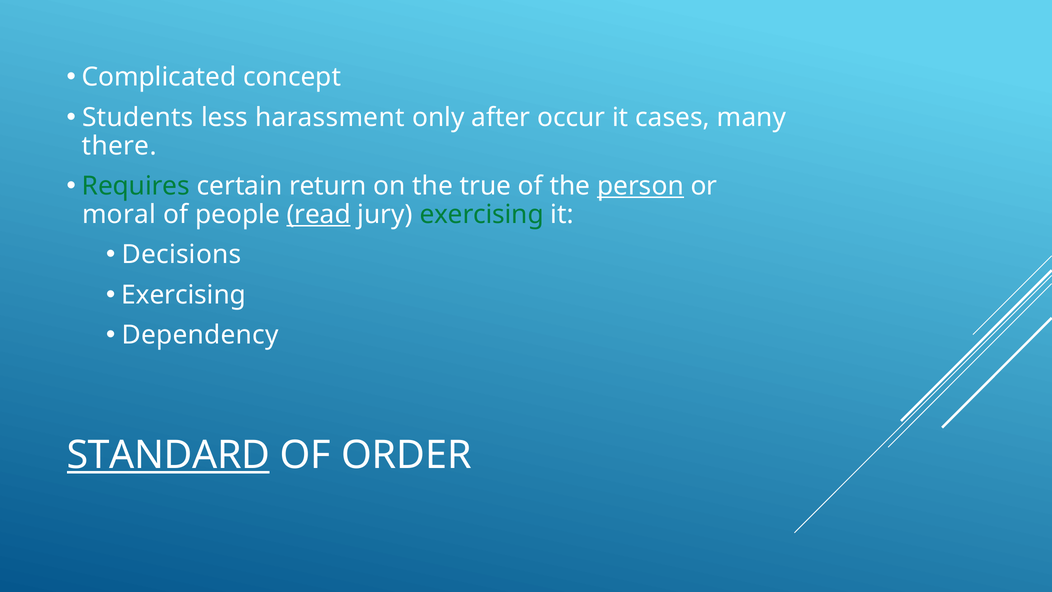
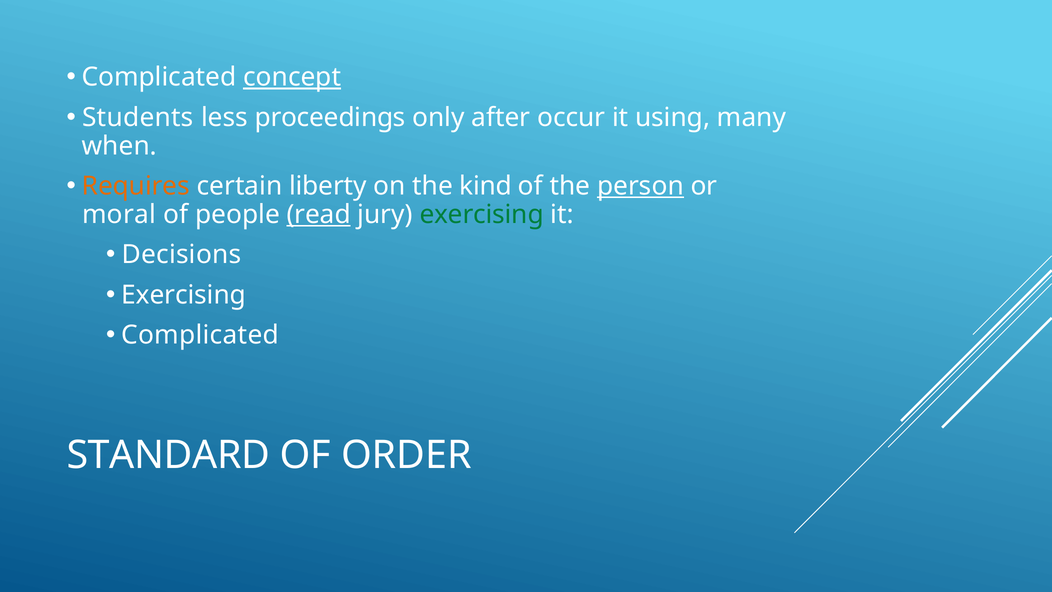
concept underline: none -> present (292, 77)
harassment: harassment -> proceedings (330, 117)
cases: cases -> using (673, 117)
there: there -> when (119, 146)
Requires colour: green -> orange (136, 186)
return: return -> liberty (328, 186)
true: true -> kind (486, 186)
Dependency: Dependency -> Complicated (200, 335)
STANDARD underline: present -> none (168, 455)
